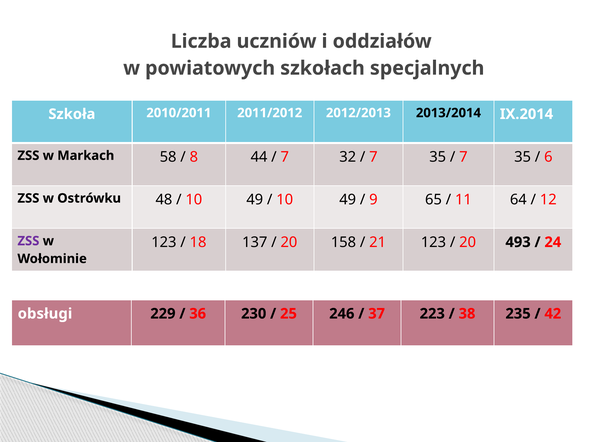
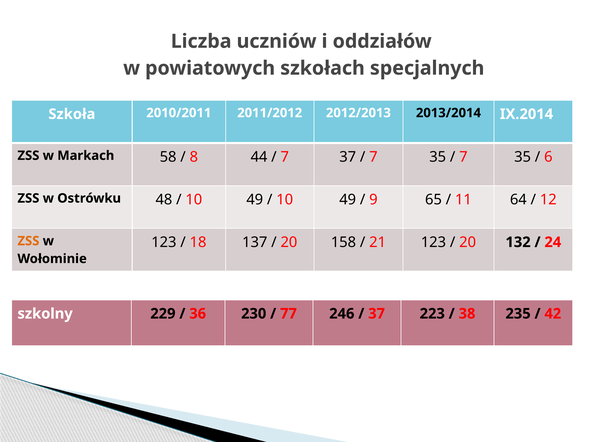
7 32: 32 -> 37 (348, 157)
493: 493 -> 132 (518, 242)
ZSS colour: purple -> orange (28, 241)
obsługi: obsługi -> szkolny (45, 314)
25: 25 -> 77 (288, 314)
